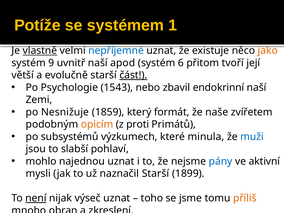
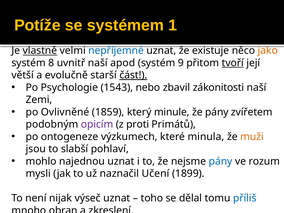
9: 9 -> 8 (51, 63)
6: 6 -> 9 (181, 63)
tvoří underline: none -> present (233, 63)
endokrinní: endokrinní -> zákonitosti (219, 87)
Nesnižuje: Nesnižuje -> Ovlivněné (65, 112)
formát: formát -> minule (172, 112)
že naše: naše -> pány (217, 112)
opicím colour: orange -> purple (97, 124)
subsystémů: subsystémů -> ontogeneze (70, 137)
muži colour: blue -> orange (252, 137)
aktivní: aktivní -> rozum (264, 161)
naznačil Starší: Starší -> Učení (156, 174)
není underline: present -> none (36, 198)
jsme: jsme -> dělal (190, 198)
příliš colour: orange -> blue (245, 198)
